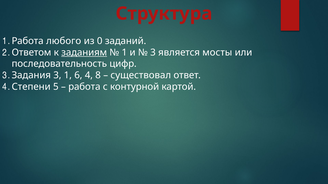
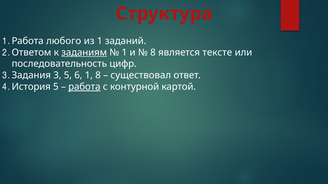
из 0: 0 -> 1 (100, 41)
3: 3 -> 8 (153, 53)
мосты: мосты -> тексте (217, 53)
3 1: 1 -> 5 (68, 76)
6 4: 4 -> 1 (89, 76)
Степени: Степени -> История (31, 87)
работа underline: none -> present (84, 87)
